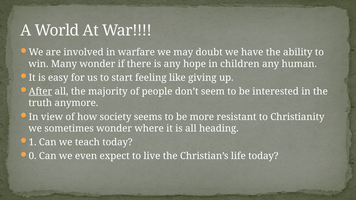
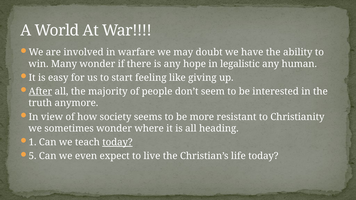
children: children -> legalistic (240, 64)
today underline: none -> present (117, 142)
0: 0 -> 5 (33, 156)
